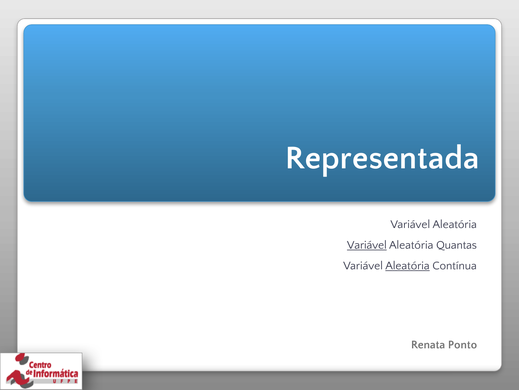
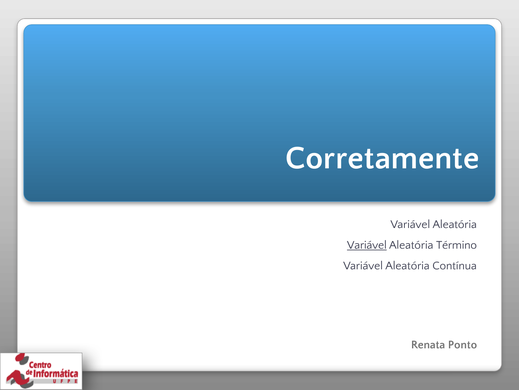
Representada: Representada -> Corretamente (382, 157)
Quantas: Quantas -> Término (456, 244)
Aleatória underline: present -> none (408, 265)
